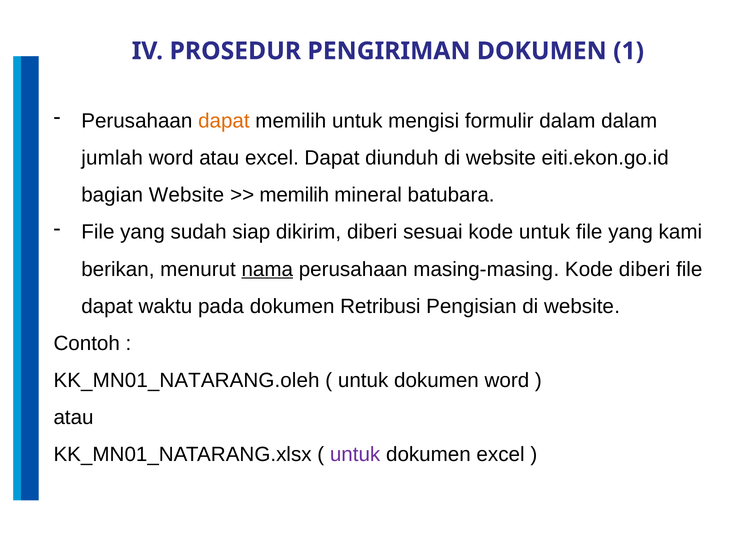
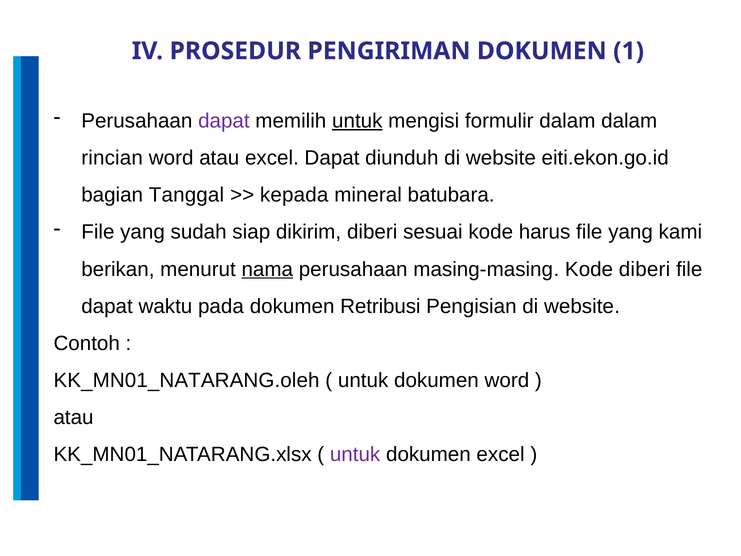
dapat colour: orange -> purple (224, 121)
untuk underline: none -> present (357, 121)
jumlah: jumlah -> rincian (112, 158)
bagian Website: Website -> Tanggal (186, 195)
memilih: memilih -> kepada (294, 195)
kode untuk: untuk -> harus (545, 232)
